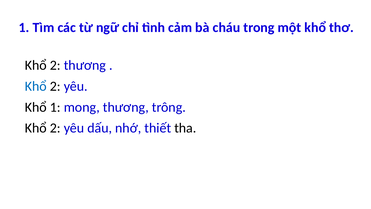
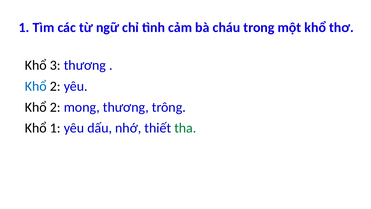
2: 2 -> 3 (55, 65)
1: 1 -> 2 (55, 107)
2: 2 -> 1 (55, 128)
tha colour: black -> green (185, 128)
